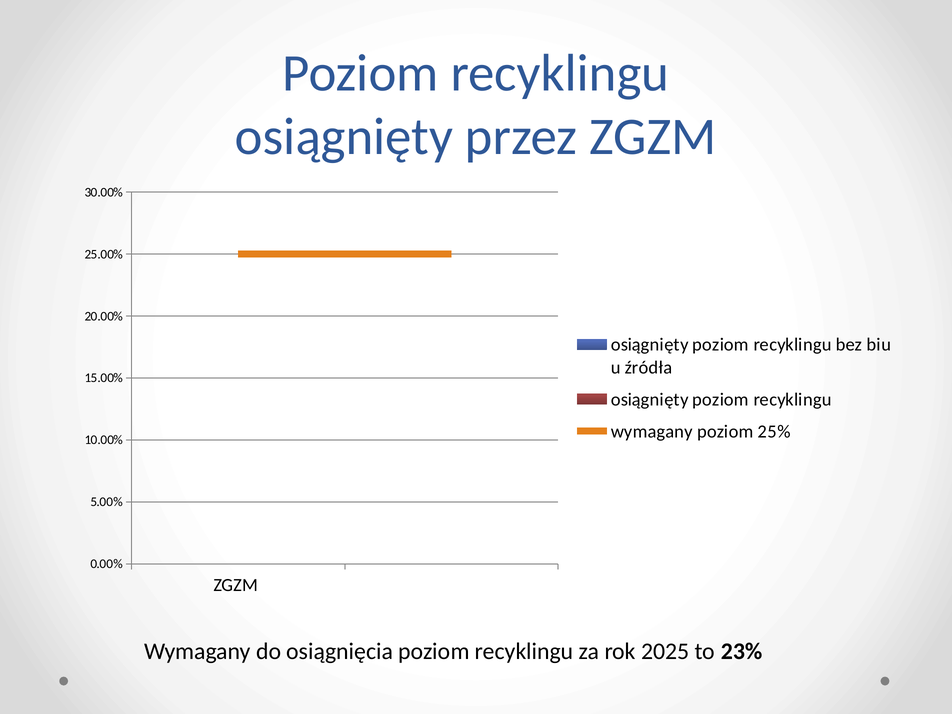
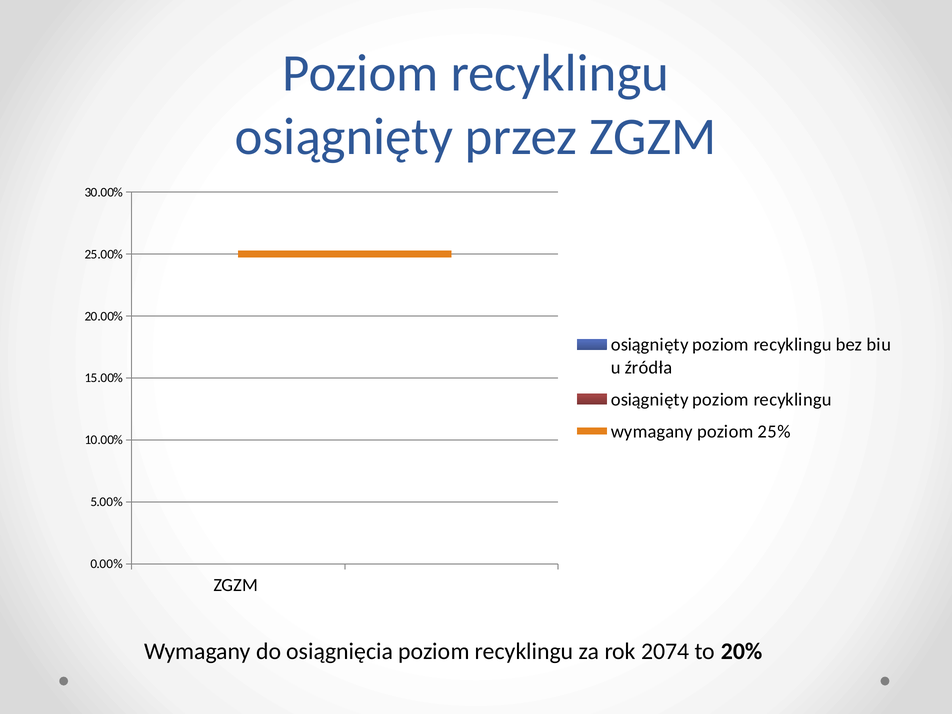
2025: 2025 -> 2074 (665, 652)
23%: 23% -> 20% (742, 652)
